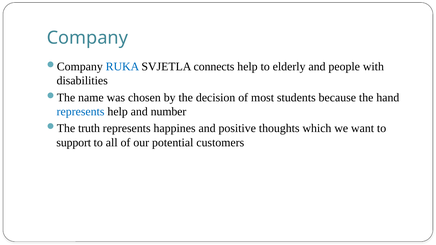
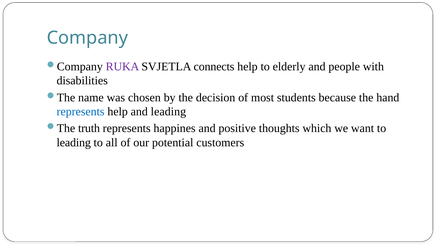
RUKA colour: blue -> purple (122, 67)
and number: number -> leading (168, 112)
support: support -> leading (74, 143)
